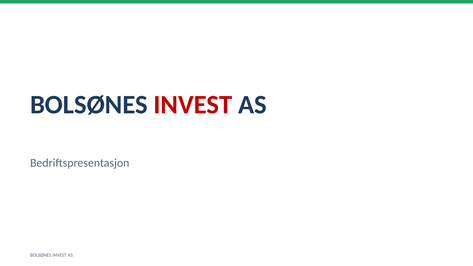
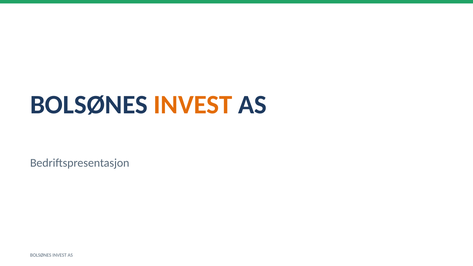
INVEST colour: red -> orange (193, 105)
